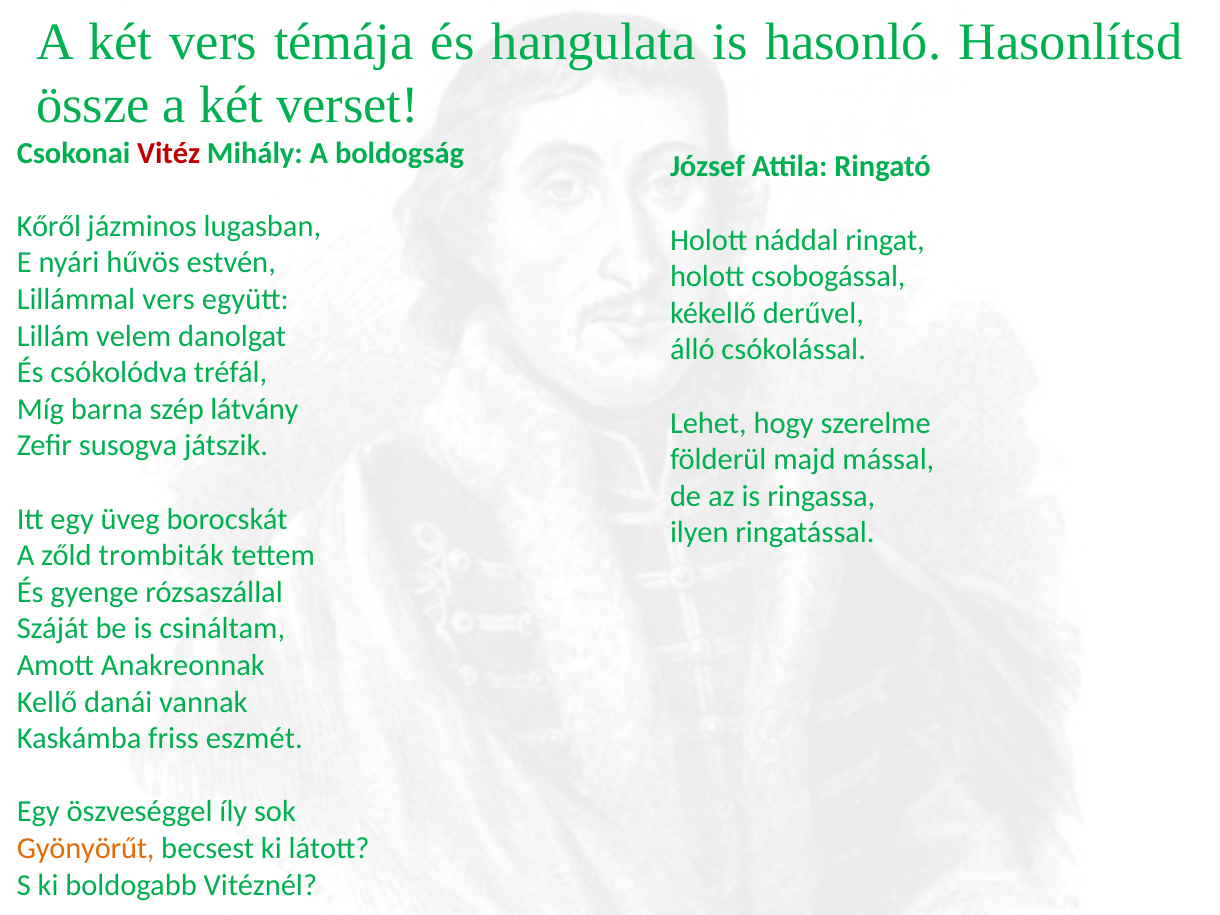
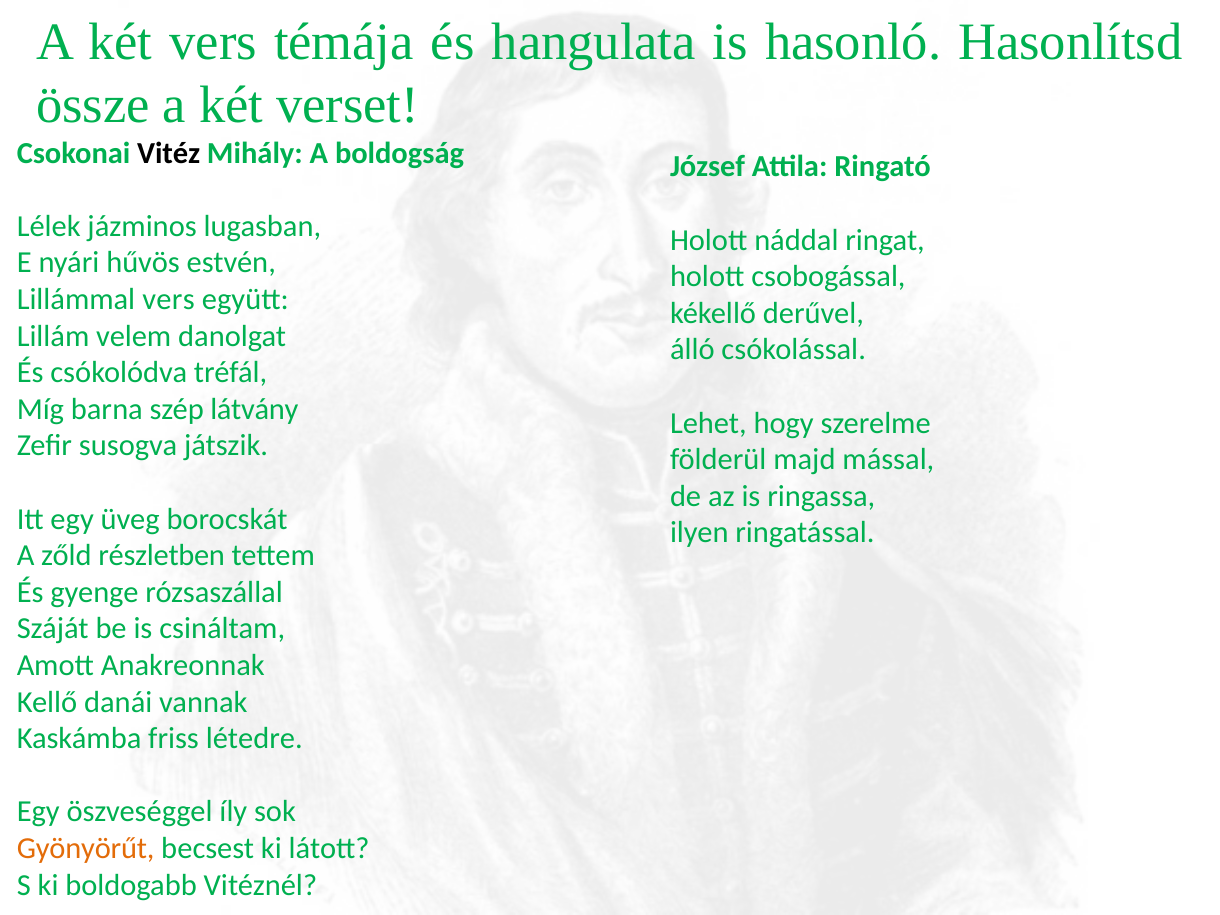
Vitéz colour: red -> black (169, 153)
Kőről: Kőről -> Lélek (49, 226)
trombiták: trombiták -> részletben (162, 556)
eszmét: eszmét -> létedre (254, 739)
